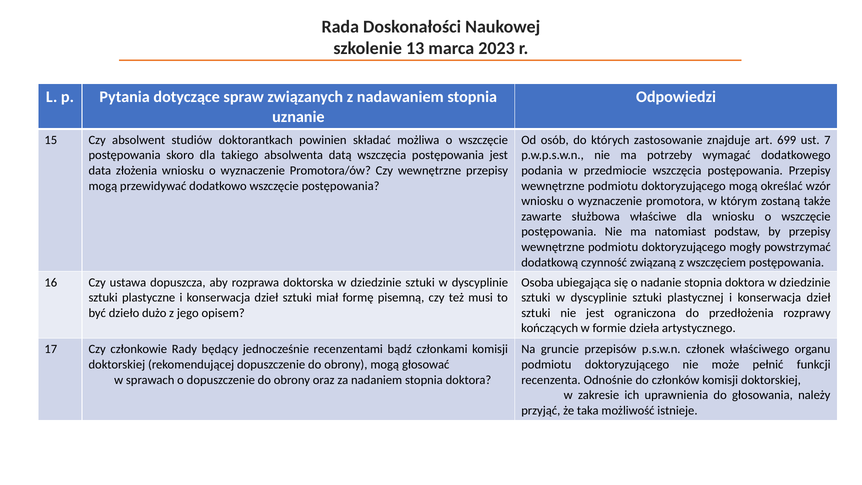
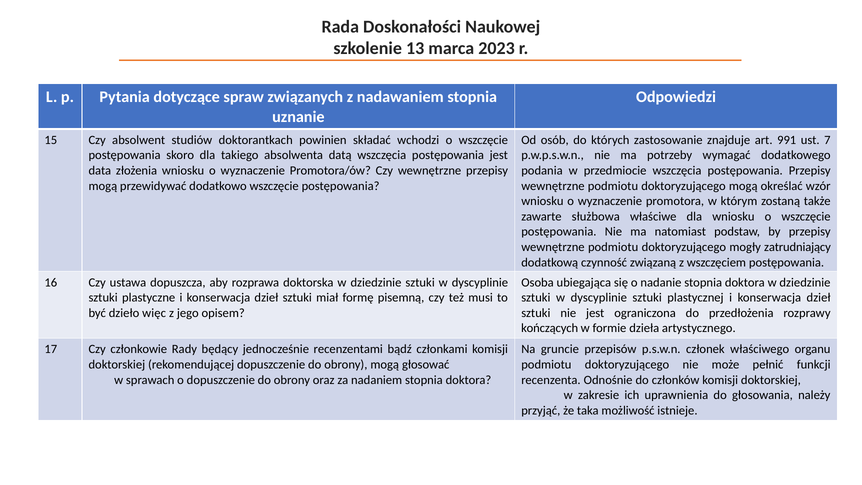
możliwa: możliwa -> wchodzi (418, 140)
699: 699 -> 991 (787, 140)
powstrzymać: powstrzymać -> zatrudniający (797, 247)
dużo: dużo -> więc (154, 313)
